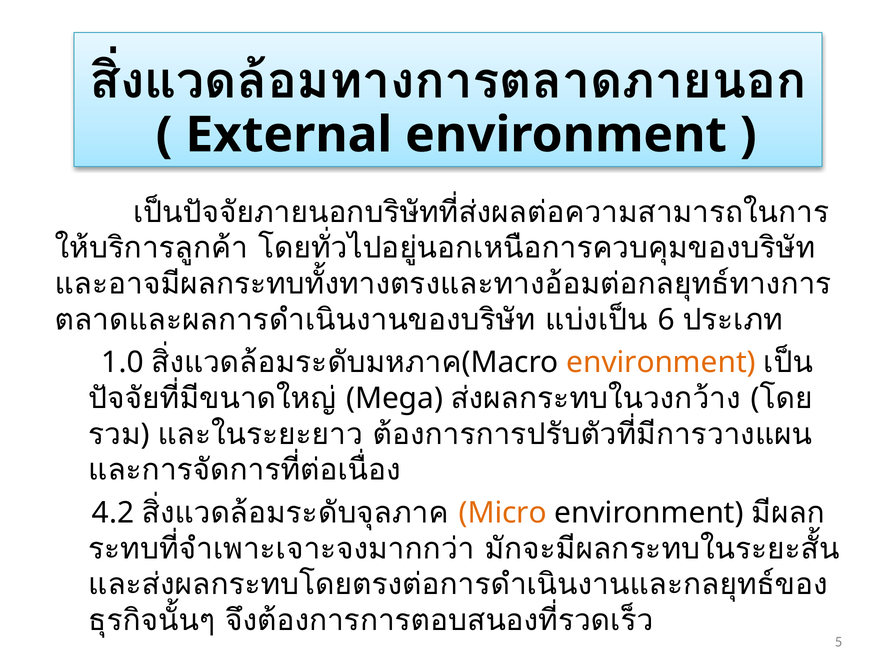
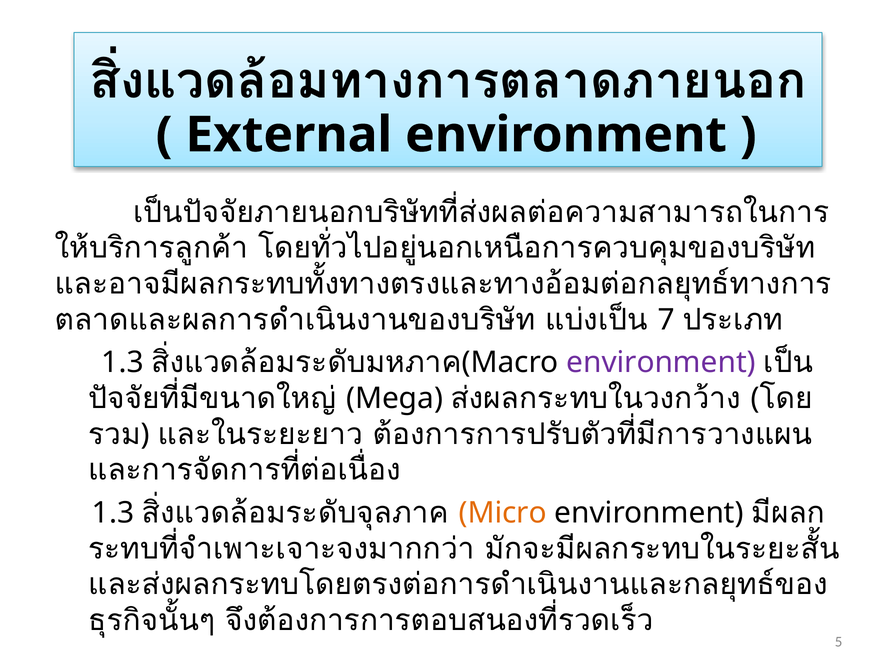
6: 6 -> 7 (666, 320)
1.0: 1.0 -> 1.3 (123, 363)
environment colour: orange -> purple (661, 363)
4.2: 4.2 -> 1.3 (113, 513)
